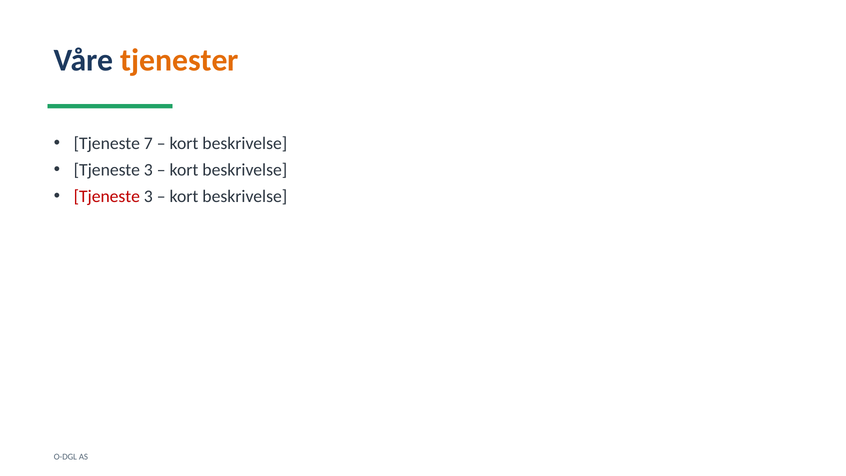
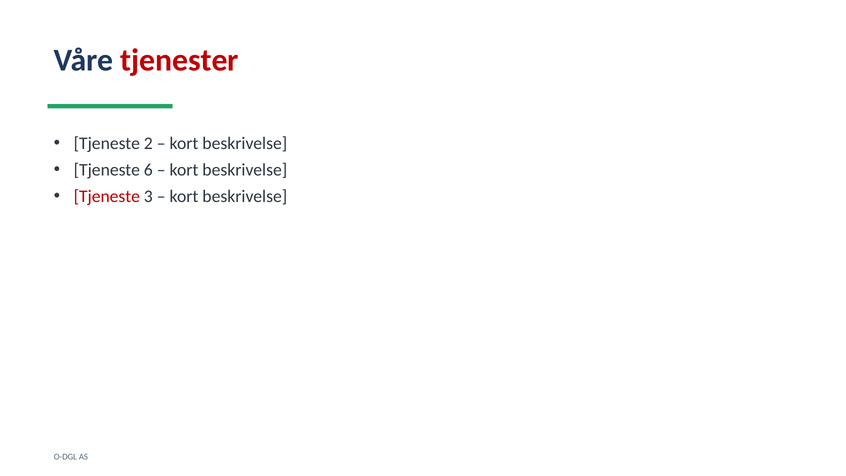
tjenester colour: orange -> red (180, 60)
7: 7 -> 2 (148, 143)
3: 3 -> 6 (148, 170)
